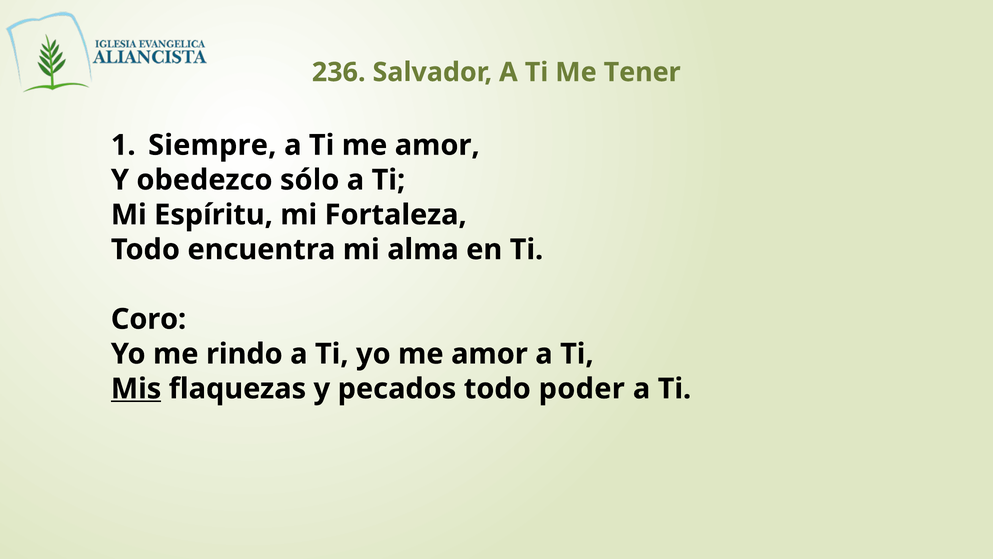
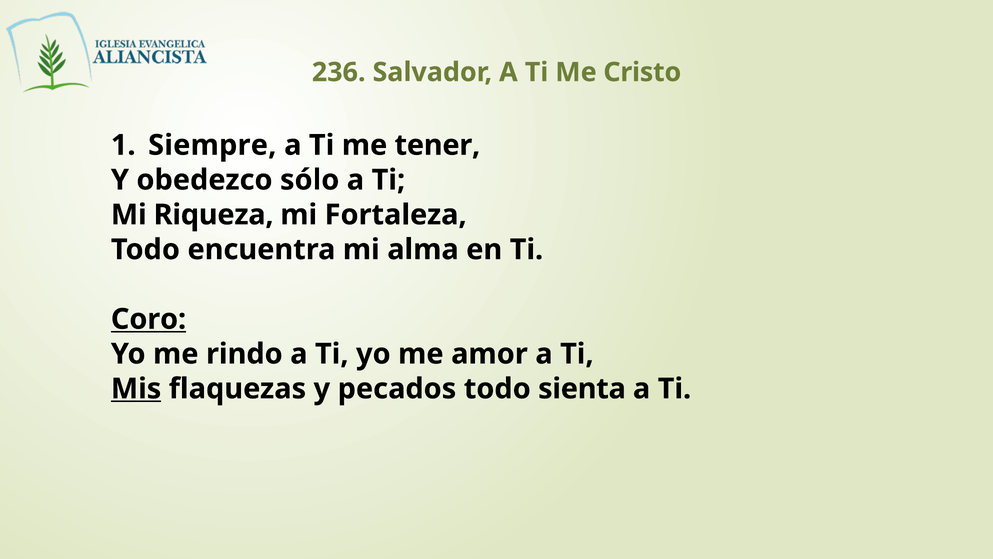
Tener: Tener -> Cristo (642, 72)
Ti me amor: amor -> tener (437, 145)
Espíritu: Espíritu -> Riqueza (214, 215)
Coro underline: none -> present (149, 319)
poder: poder -> sienta (582, 388)
